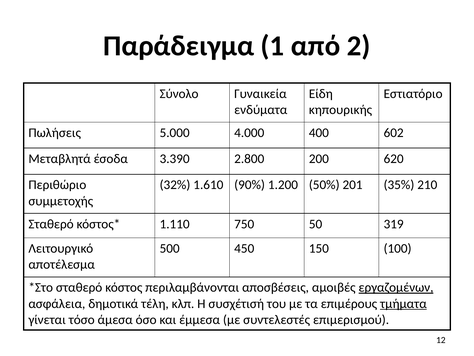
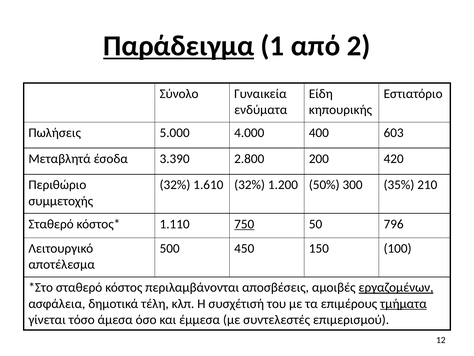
Παράδειγμα underline: none -> present (179, 46)
602: 602 -> 603 (394, 133)
620: 620 -> 420 (394, 158)
1.610 90%: 90% -> 32% (250, 185)
201: 201 -> 300 (353, 185)
750 underline: none -> present (244, 224)
319: 319 -> 796 (394, 224)
